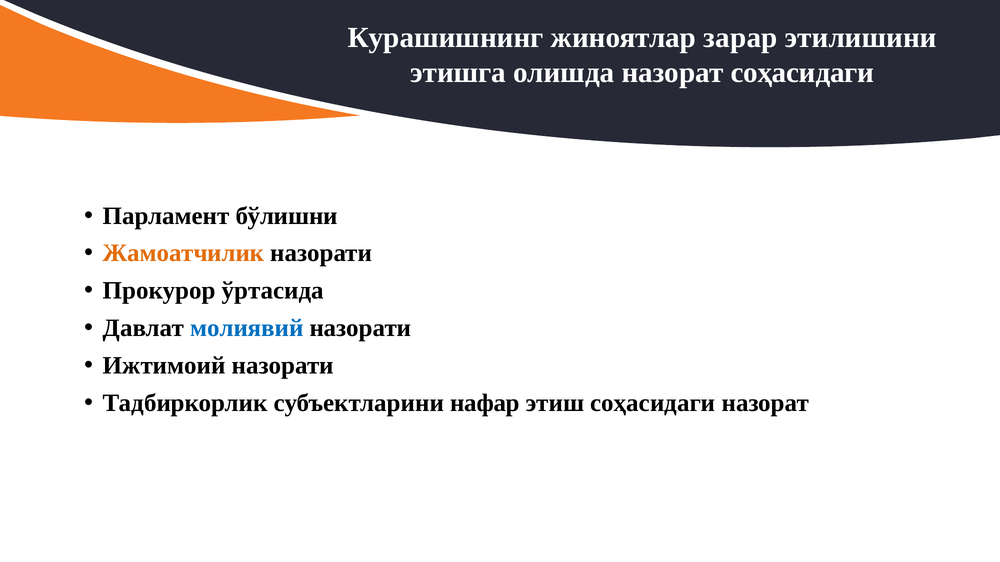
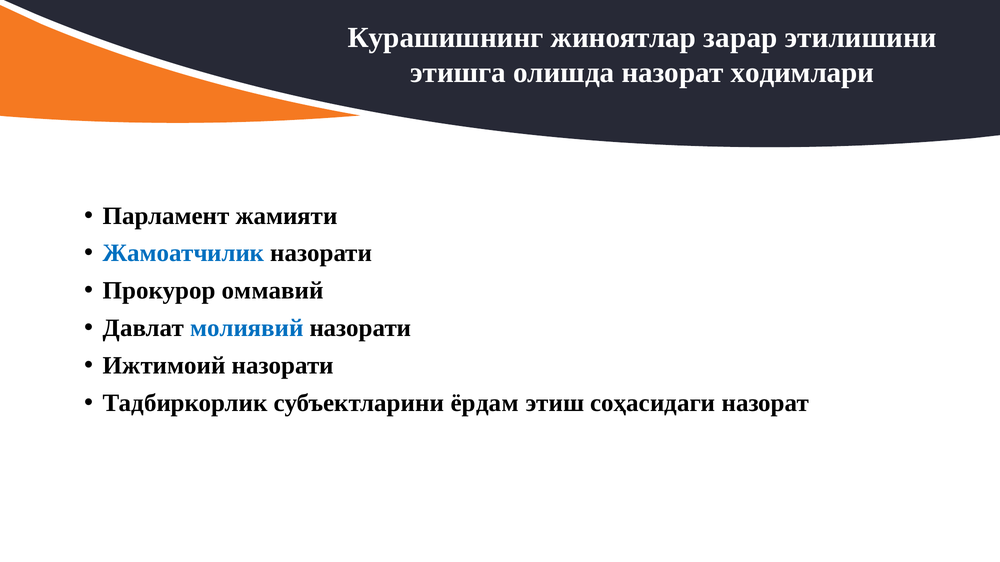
назорат соҳасидаги: соҳасидаги -> ходимлари (802, 73)
бўлишни: бўлишни -> жамияти (287, 216)
Жамоатчилик colour: orange -> blue (184, 253)
ўртасида: ўртасида -> оммавий (273, 291)
нафар: нафар -> ёрдам (485, 403)
